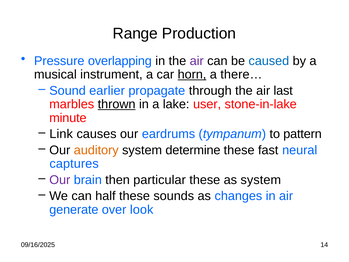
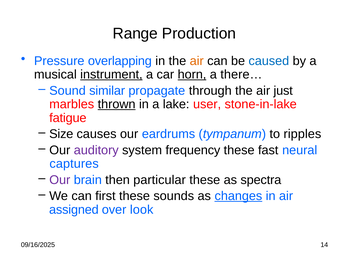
air colour: purple -> orange (197, 61)
instrument underline: none -> present (111, 74)
earlier: earlier -> similar (107, 91)
last: last -> just (283, 91)
minute: minute -> fatigue (68, 118)
Link: Link -> Size (61, 134)
pattern: pattern -> ripples (302, 134)
auditory colour: orange -> purple (96, 150)
determine: determine -> frequency (193, 150)
as system: system -> spectra (261, 180)
half: half -> first (105, 196)
changes underline: none -> present (238, 196)
generate: generate -> assigned (74, 209)
